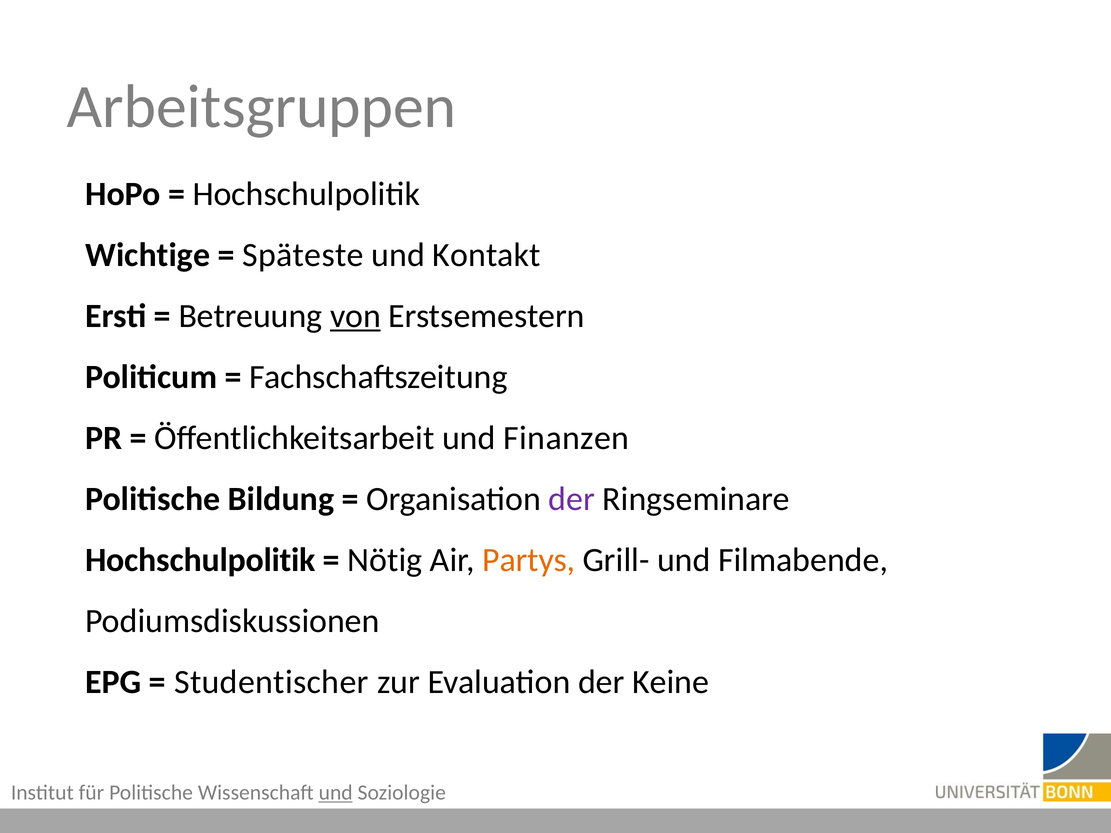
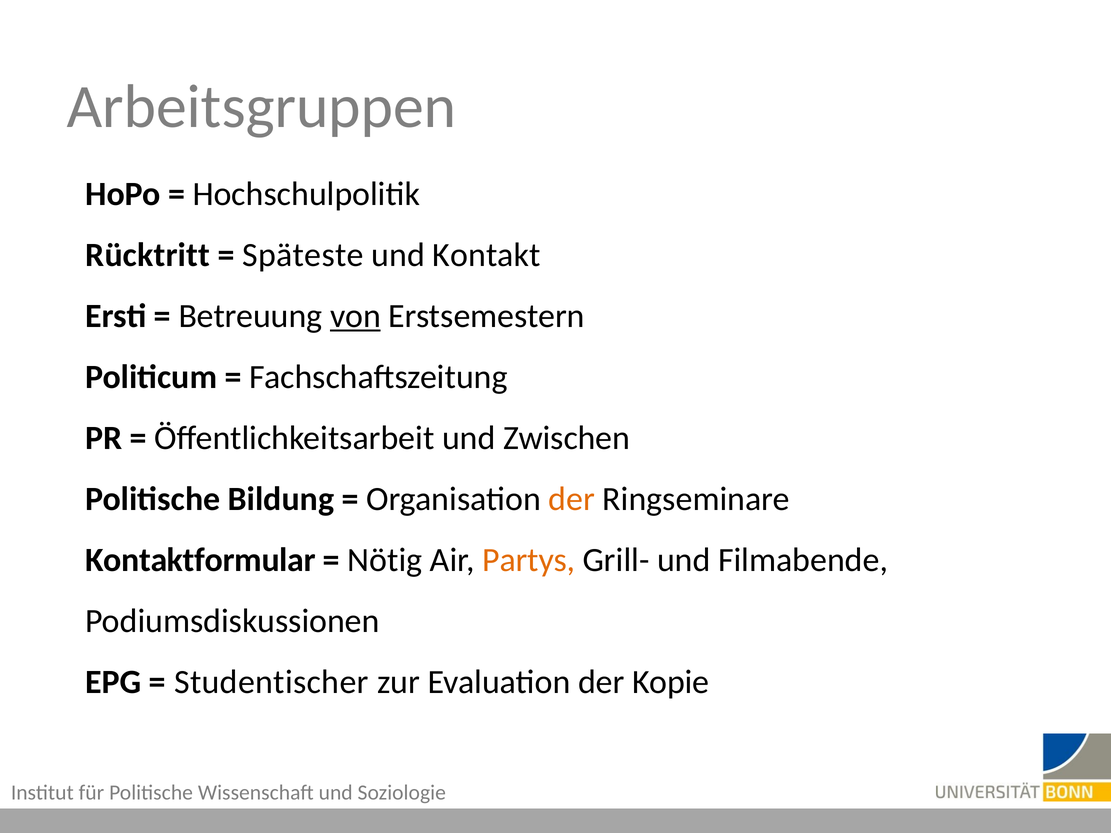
Wichtige: Wichtige -> Rücktritt (148, 255)
Finanzen: Finanzen -> Zwischen (566, 438)
der colour: purple -> orange (572, 499)
Hochschulpolitik: Hochschulpolitik -> Kontaktformular (201, 560)
Keine: Keine -> Kopie (671, 682)
und underline: present -> none (336, 793)
